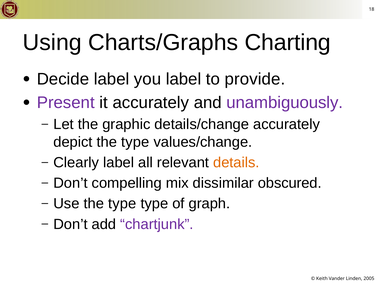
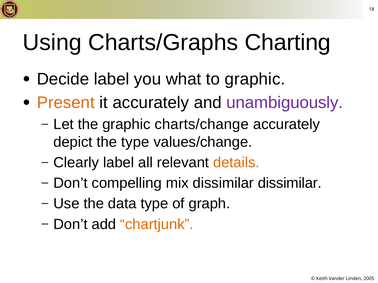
you label: label -> what (184, 79)
to provide: provide -> graphic (255, 79)
Present colour: purple -> orange (66, 103)
details/change: details/change -> charts/change (202, 125)
dissimilar obscured: obscured -> dissimilar (290, 183)
Use the type: type -> data (122, 204)
chartjunk colour: purple -> orange (157, 225)
